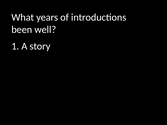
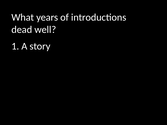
been: been -> dead (22, 30)
